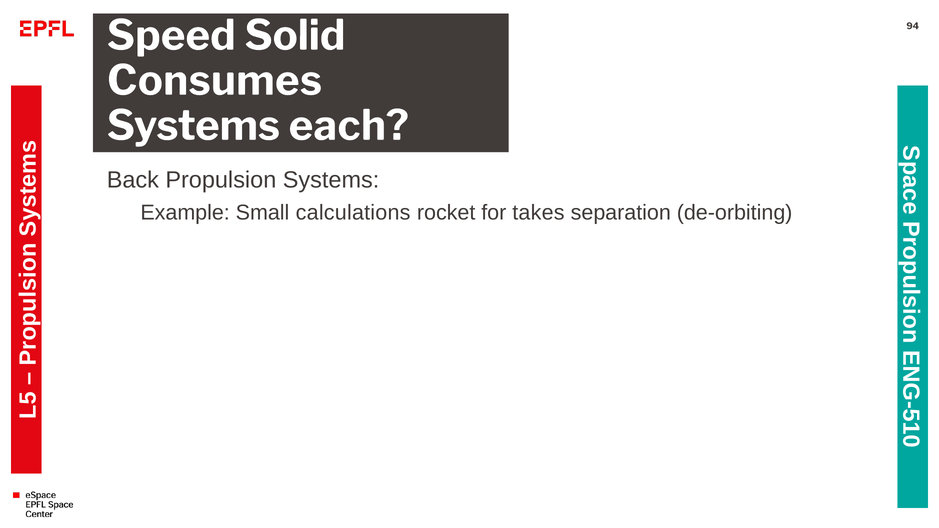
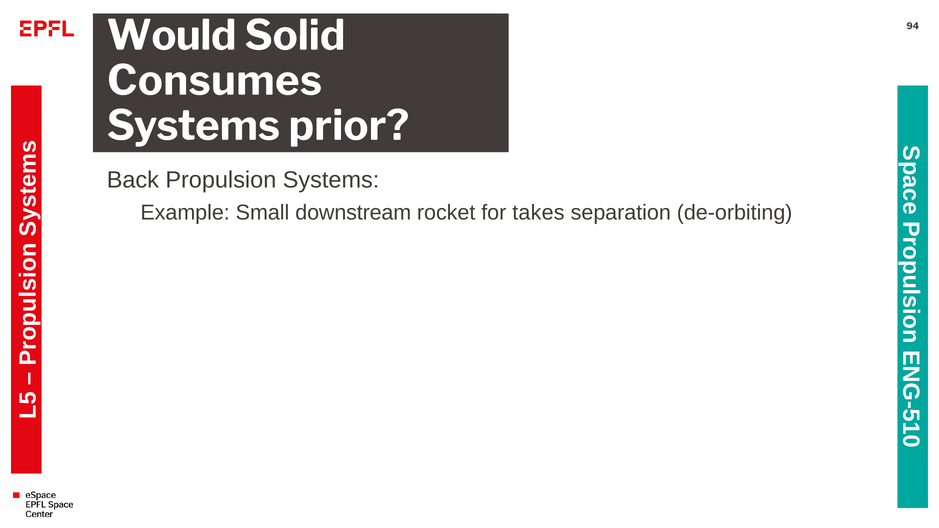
Speed: Speed -> Would (172, 36)
each: each -> prior (349, 126)
calculations: calculations -> downstream (353, 213)
